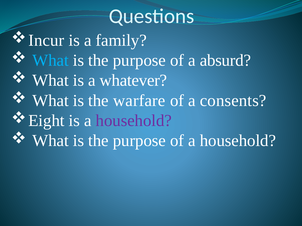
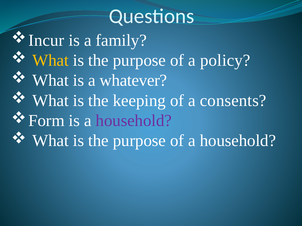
What colour: light blue -> yellow (51, 60)
absurd: absurd -> policy (225, 60)
warfare: warfare -> keeping (139, 101)
Eight: Eight -> Form (46, 121)
